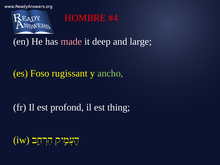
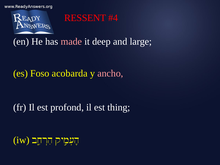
HOMBRE: HOMBRE -> RESSENT (85, 18)
rugissant: rugissant -> acobarda (70, 73)
ancho colour: light green -> pink (110, 73)
